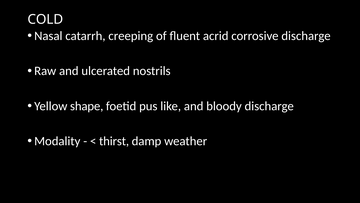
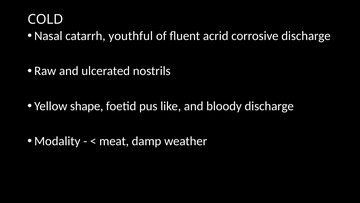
creeping: creeping -> youthful (131, 36)
thirst: thirst -> meat (114, 141)
